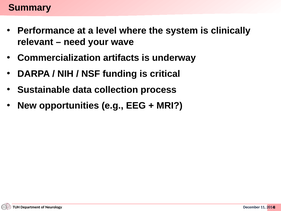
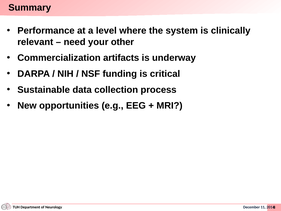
wave: wave -> other (122, 42)
